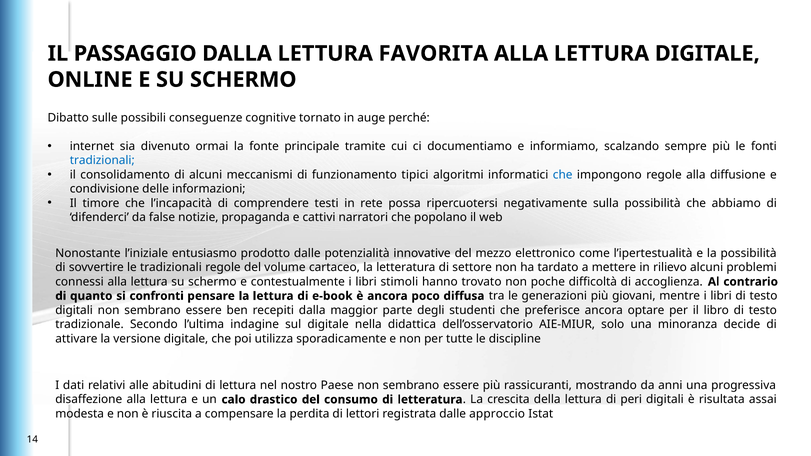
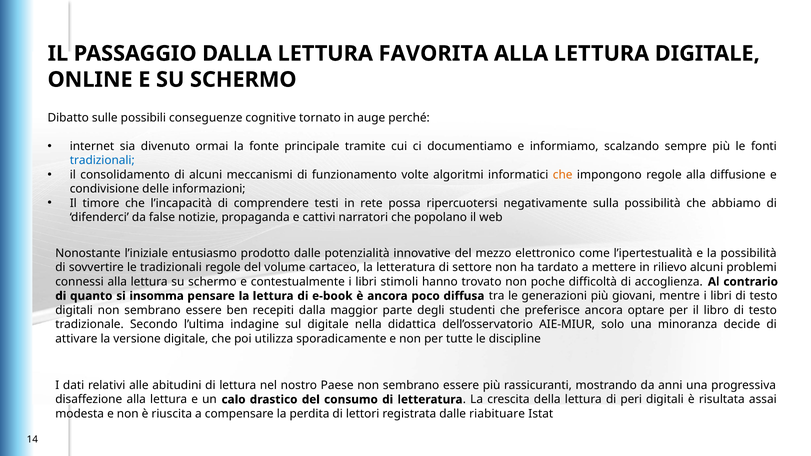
tipici: tipici -> volte (415, 175)
che colour: blue -> orange (563, 175)
confronti: confronti -> insomma (157, 296)
approccio: approccio -> riabituare (497, 414)
